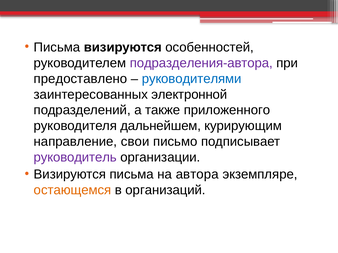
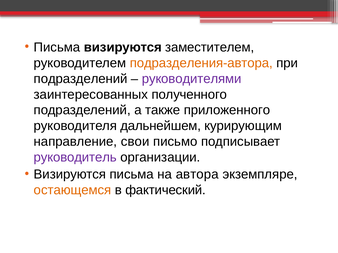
особенностей: особенностей -> заместителем (210, 47)
подразделения-автора colour: purple -> orange (201, 63)
предоставлено: предоставлено -> подразделений (81, 79)
руководителями colour: blue -> purple (192, 79)
электронной: электронной -> полученного (189, 95)
организаций: организаций -> фактический (166, 191)
